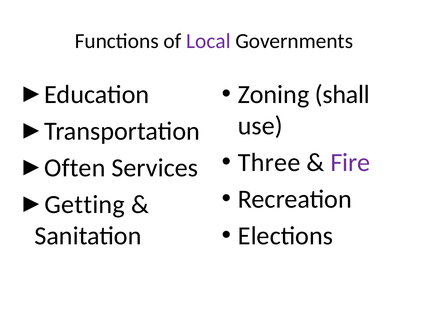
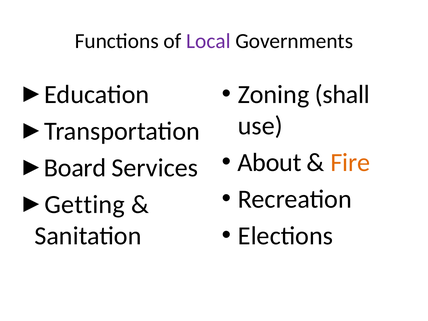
Three: Three -> About (269, 163)
Fire colour: purple -> orange (350, 163)
Often: Often -> Board (75, 168)
